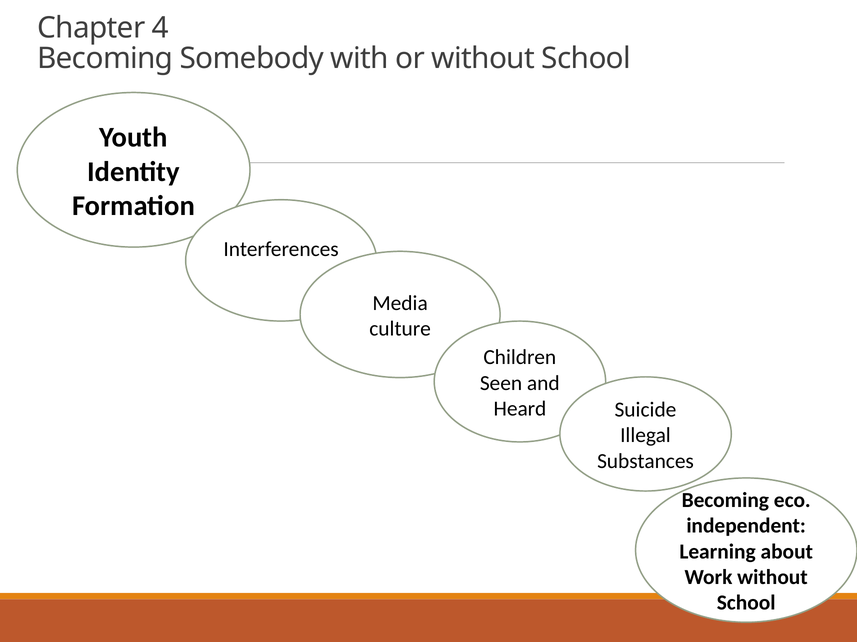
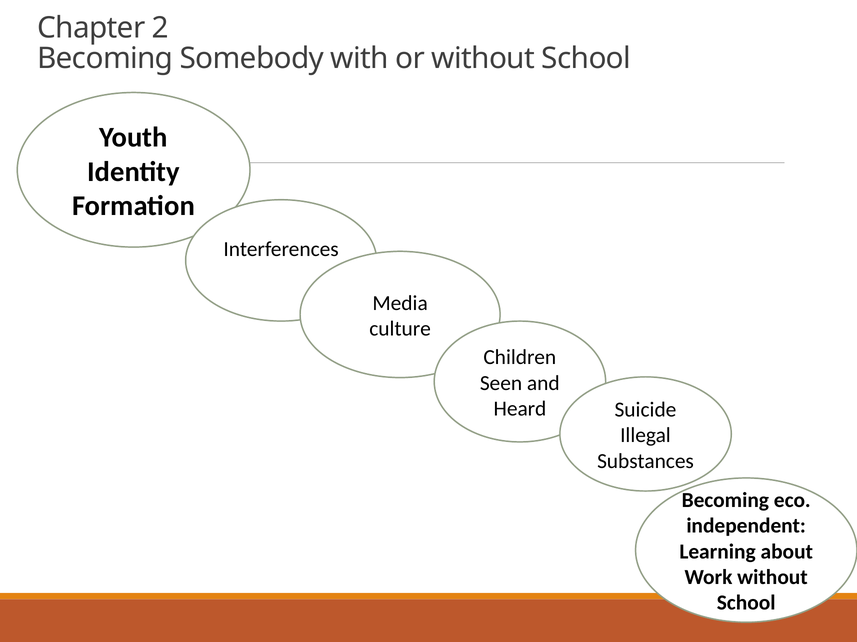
4: 4 -> 2 (160, 28)
